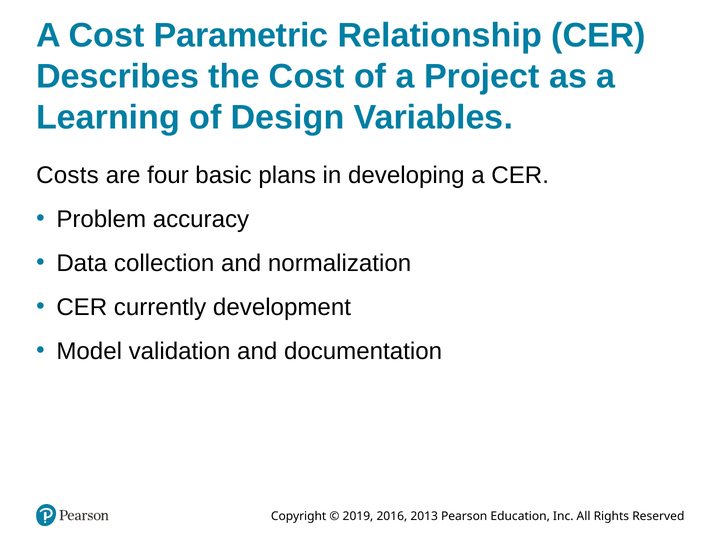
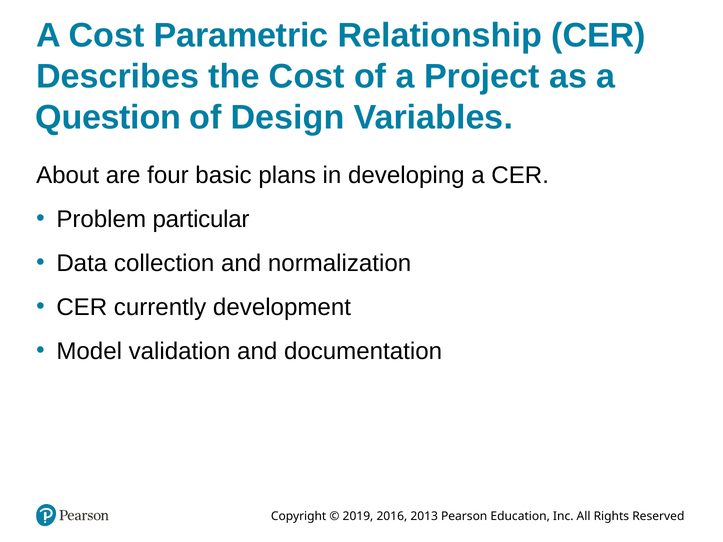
Learning: Learning -> Question (108, 117)
Costs: Costs -> About (68, 175)
accuracy: accuracy -> particular (201, 219)
